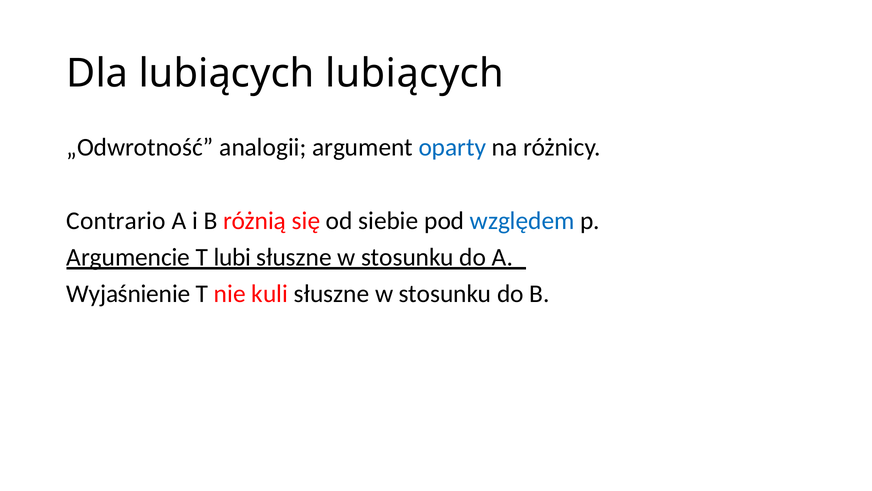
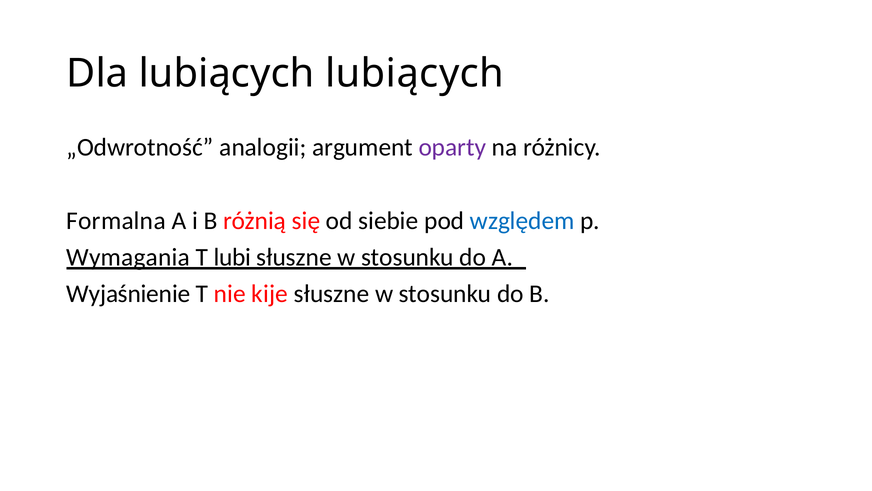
oparty colour: blue -> purple (452, 147)
Contrario: Contrario -> Formalna (116, 220)
Argumencie: Argumencie -> Wymagania (128, 257)
kuli: kuli -> kije (270, 293)
